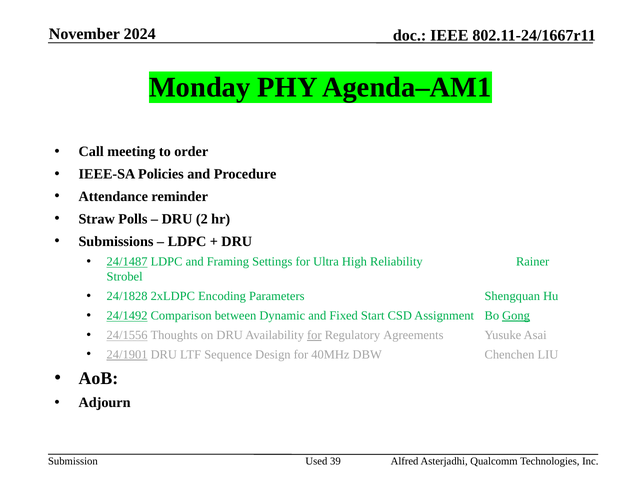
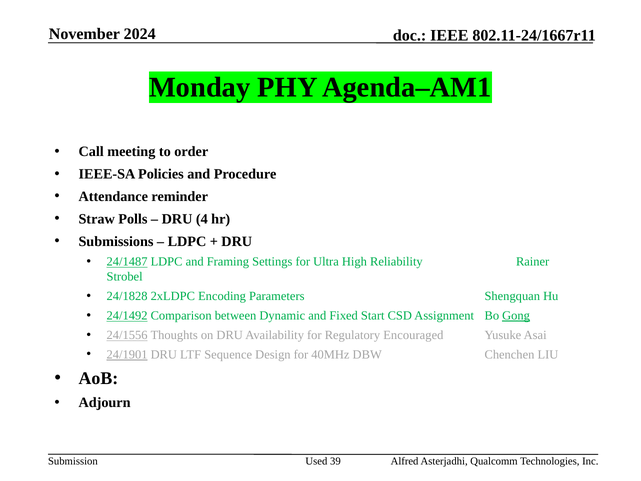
2: 2 -> 4 (202, 219)
for underline: present -> none (314, 335)
Agreements: Agreements -> Encouraged (413, 335)
